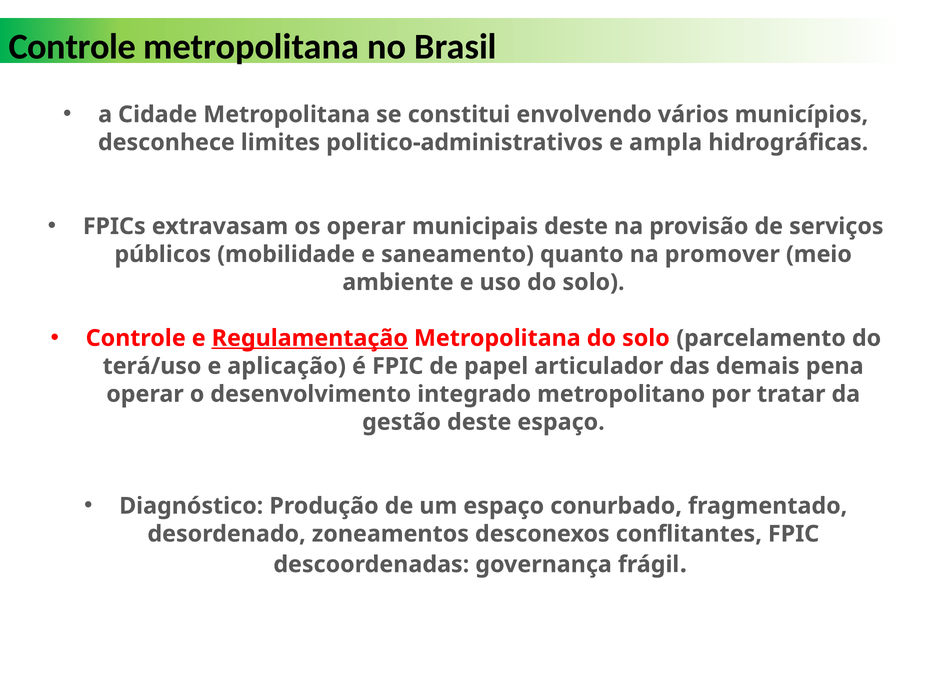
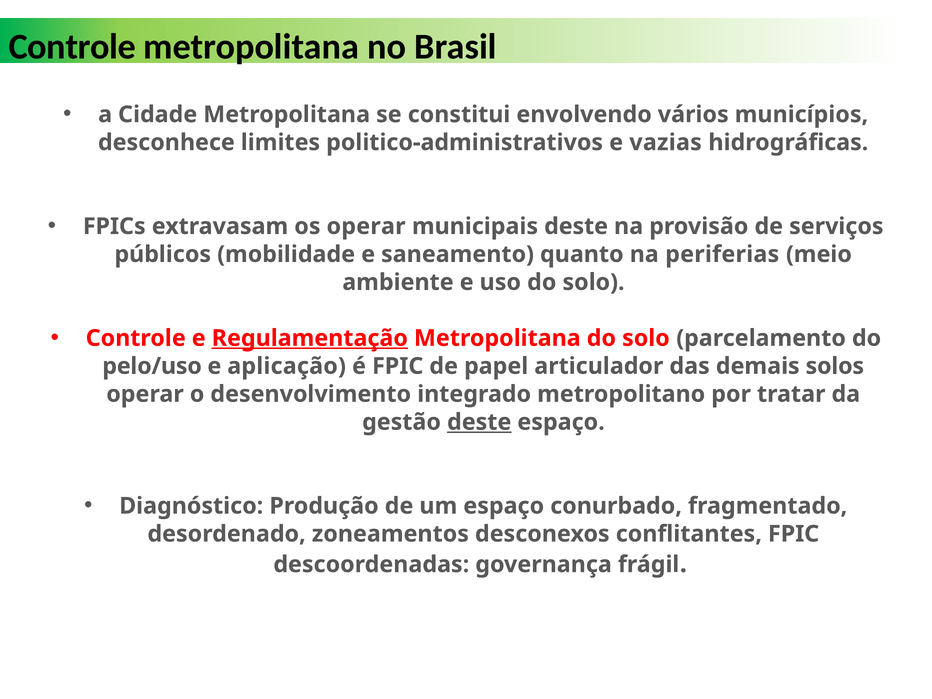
ampla: ampla -> vazias (666, 142)
promover: promover -> periferias (722, 254)
terá/uso: terá/uso -> pelo/uso (152, 366)
pena: pena -> solos (835, 366)
deste underline: none -> present (479, 422)
